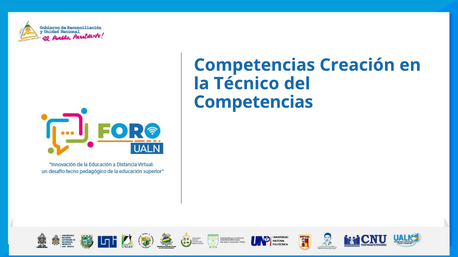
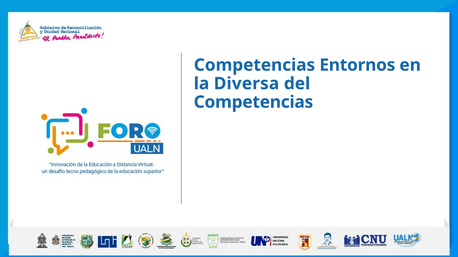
Creación: Creación -> Entornos (357, 65)
Técnico: Técnico -> Diversa (246, 84)
